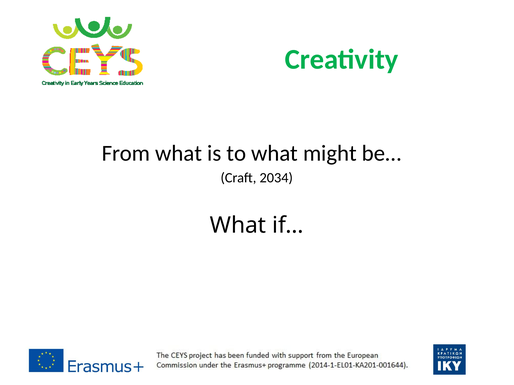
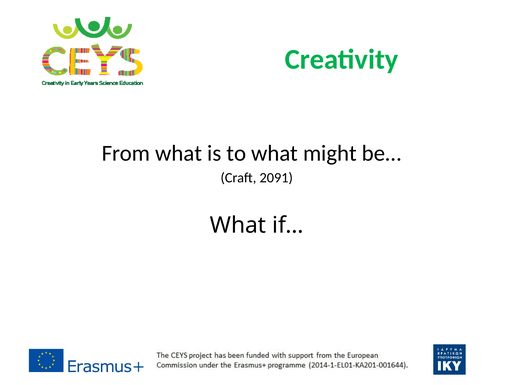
2034: 2034 -> 2091 (276, 178)
